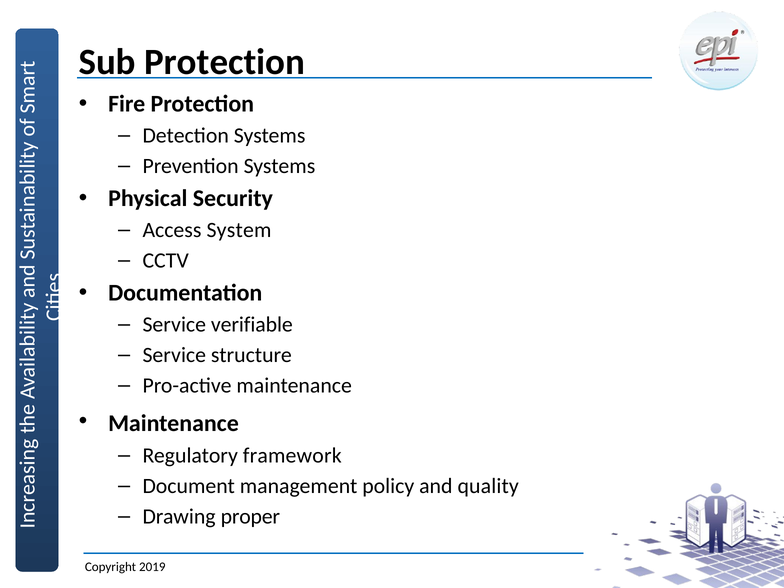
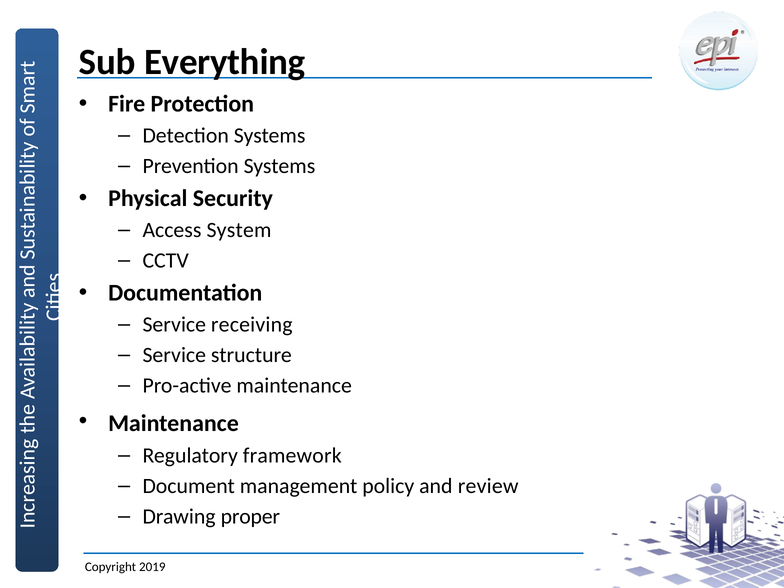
Sub Protection: Protection -> Everything (225, 62)
verifiable: verifiable -> receiving (252, 325)
quality: quality -> review (488, 486)
